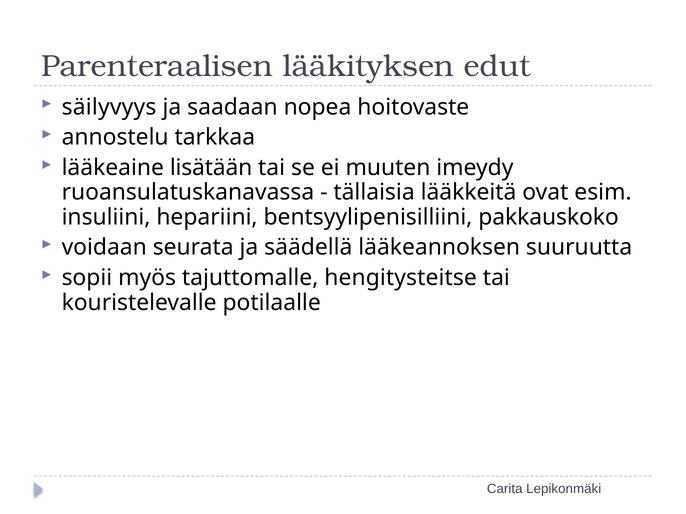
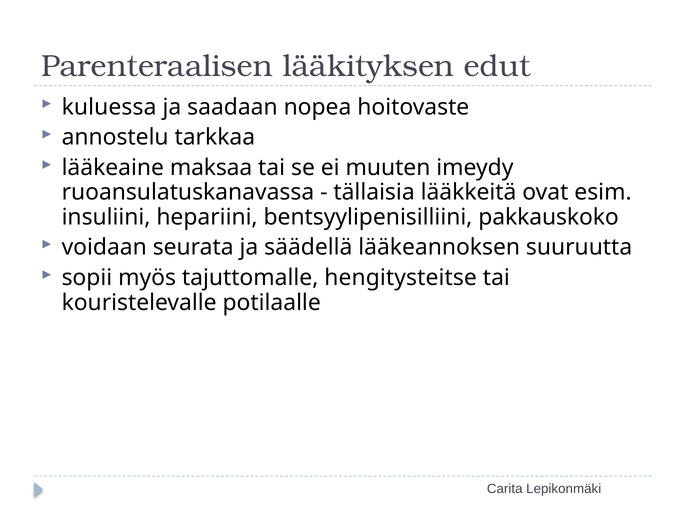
säilyvyys: säilyvyys -> kuluessa (109, 107)
lisätään: lisätään -> maksaa (211, 168)
